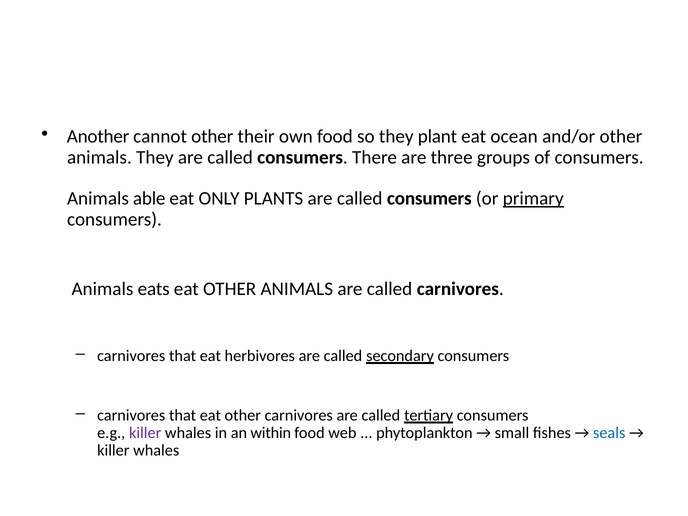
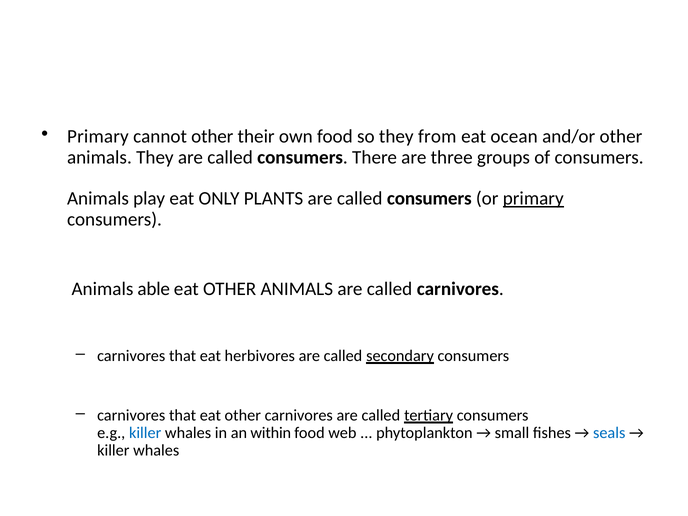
Another: Another -> Primary (98, 137)
plant: plant -> from (437, 137)
able: able -> play (149, 199)
eats: eats -> able (154, 289)
killer colour: purple -> blue (145, 433)
